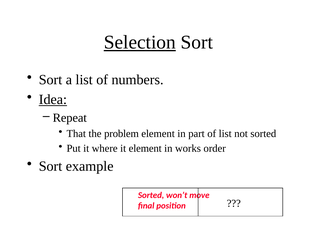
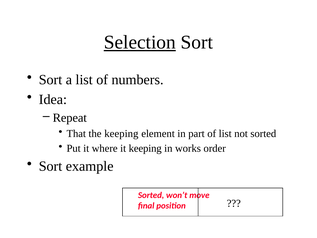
Idea underline: present -> none (53, 99)
the problem: problem -> keeping (121, 133)
it element: element -> keeping (145, 148)
